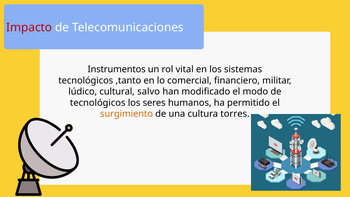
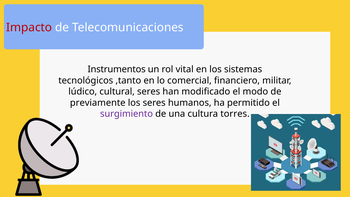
cultural salvo: salvo -> seres (149, 92)
tecnológicos: tecnológicos -> previamente (98, 103)
surgimiento colour: orange -> purple (127, 114)
